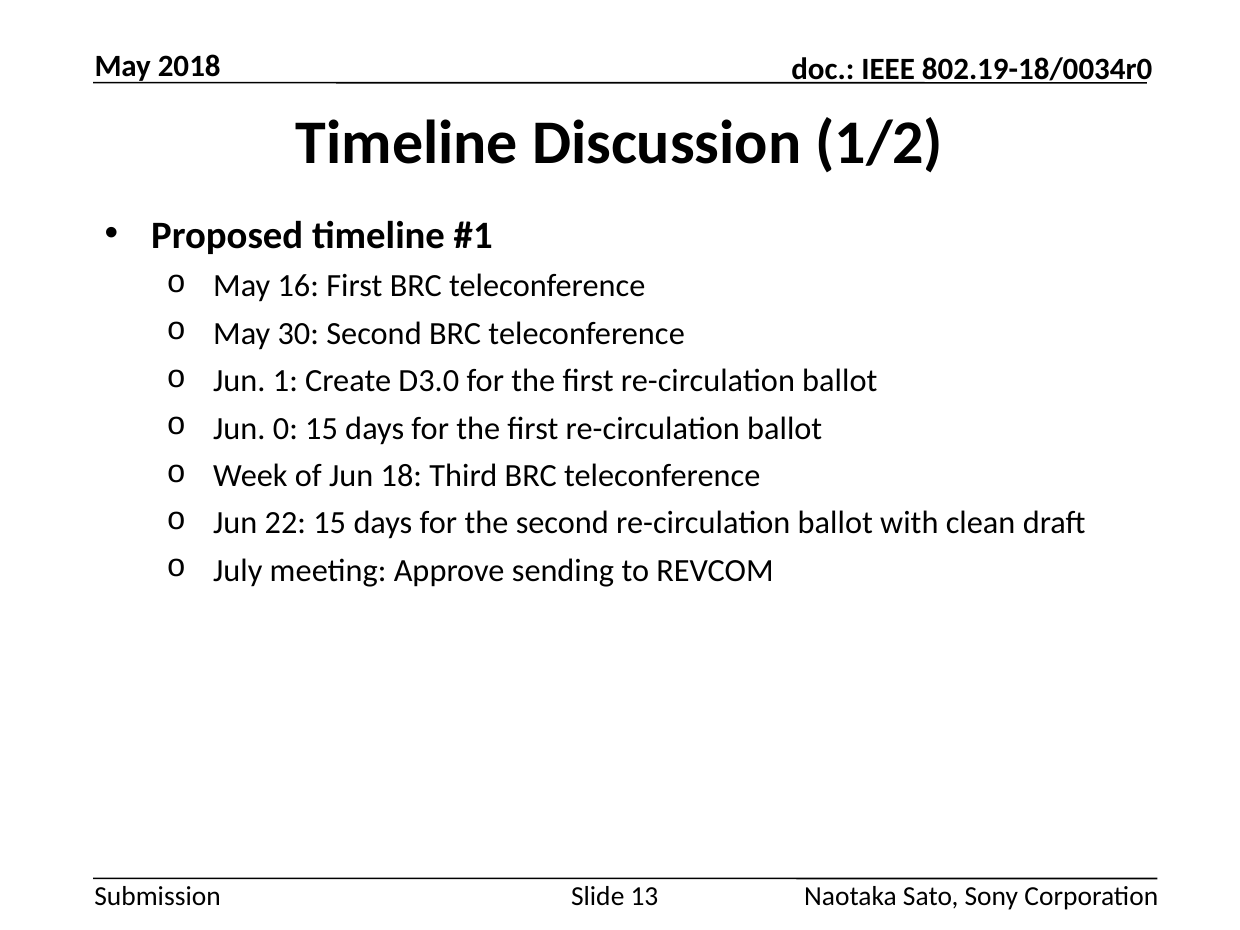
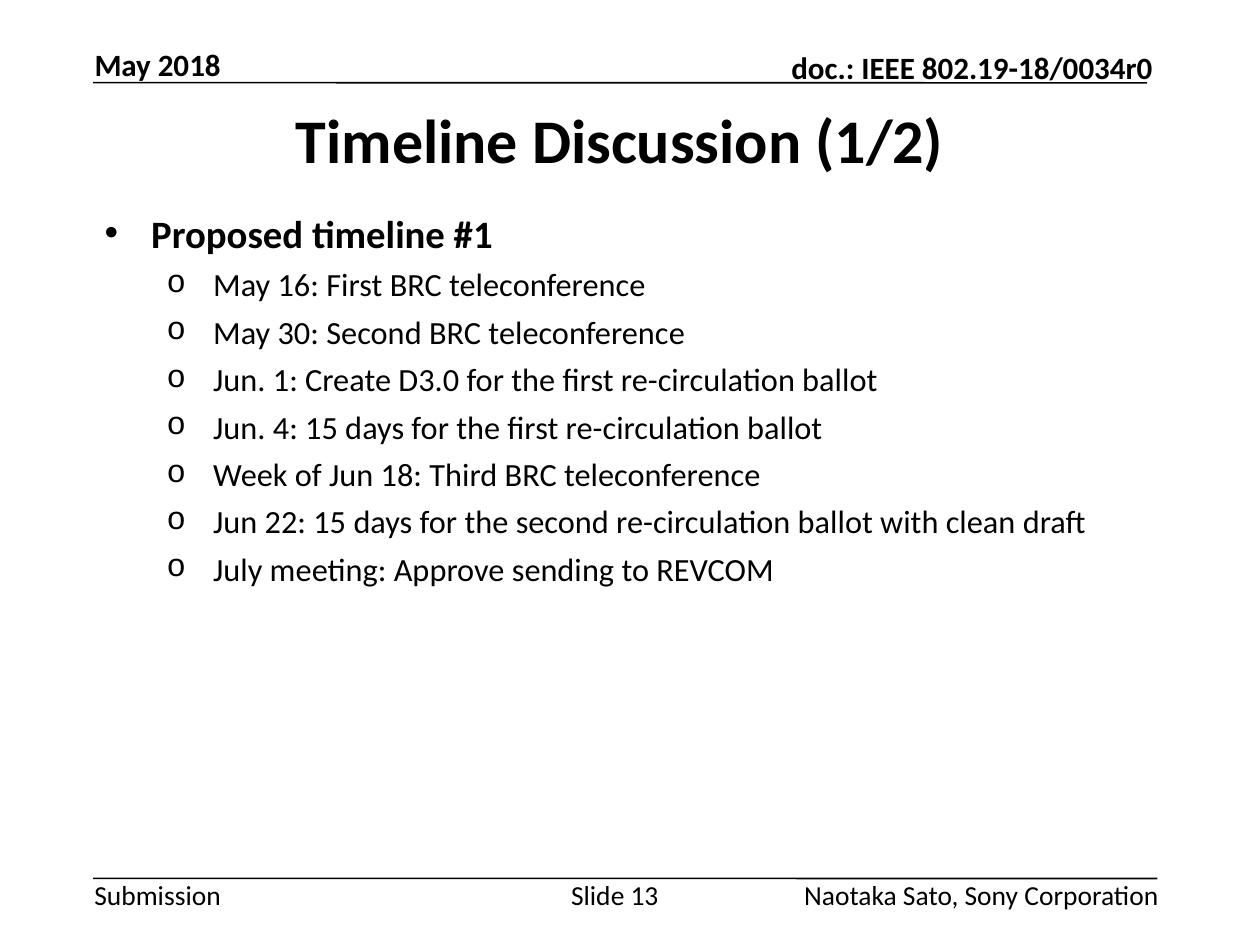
0: 0 -> 4 (285, 428)
